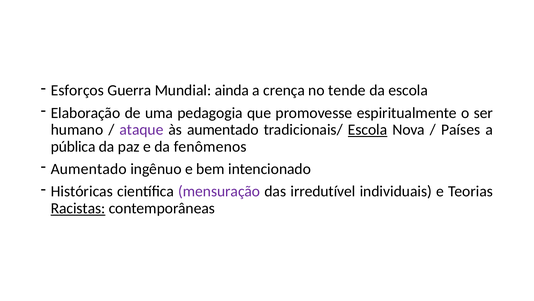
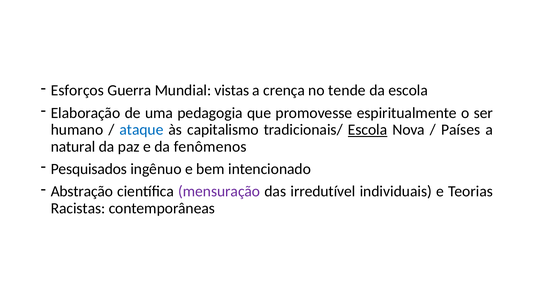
ainda: ainda -> vistas (232, 90)
ataque colour: purple -> blue (142, 129)
às aumentado: aumentado -> capitalismo (223, 129)
pública: pública -> natural (73, 146)
Aumentado: Aumentado -> Pesquisados (89, 169)
Históricas: Históricas -> Abstração (82, 191)
Racistas underline: present -> none (78, 208)
